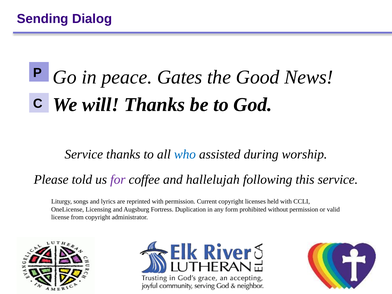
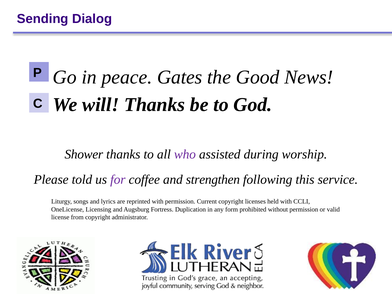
Service: Service -> Shower (84, 154)
who colour: blue -> purple (185, 154)
hallelujah: hallelujah -> strengthen (213, 180)
